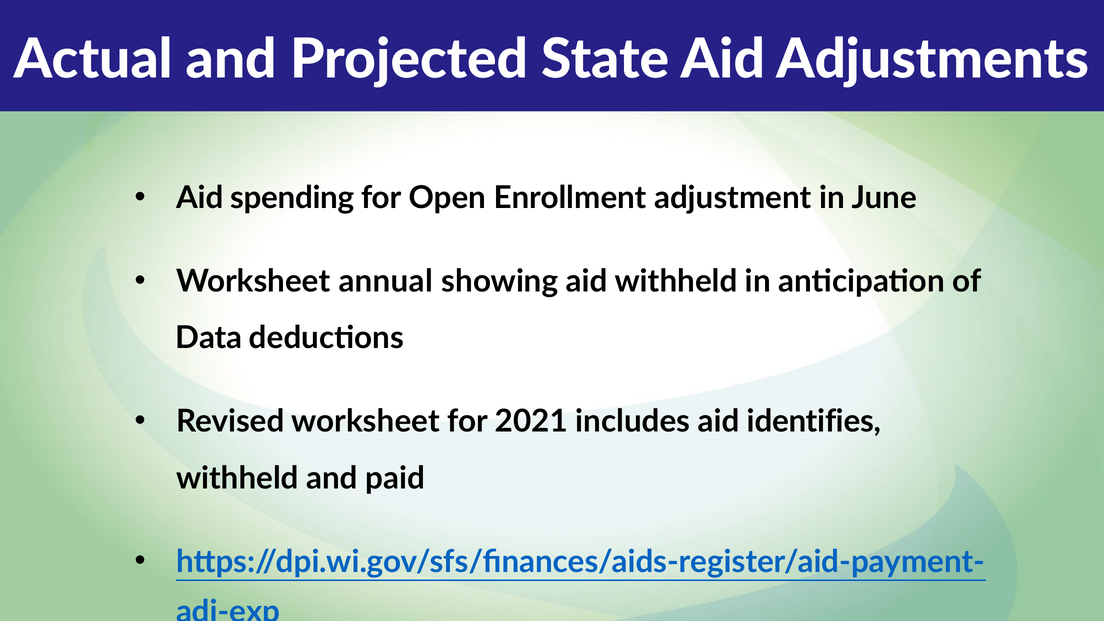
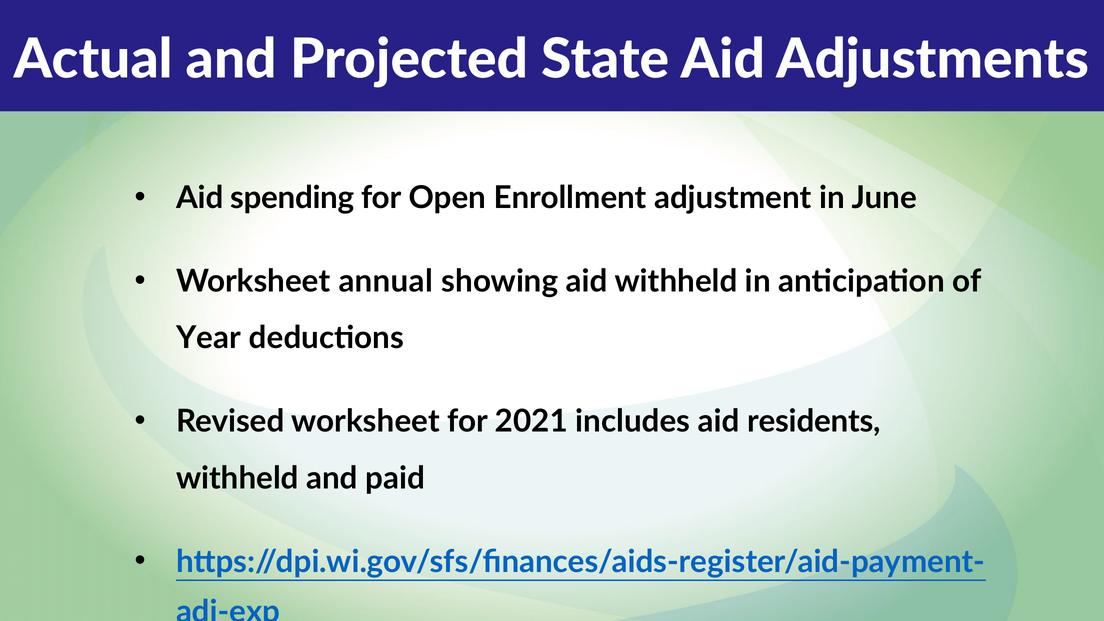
Data: Data -> Year (209, 338)
identifies: identifies -> residents (814, 422)
